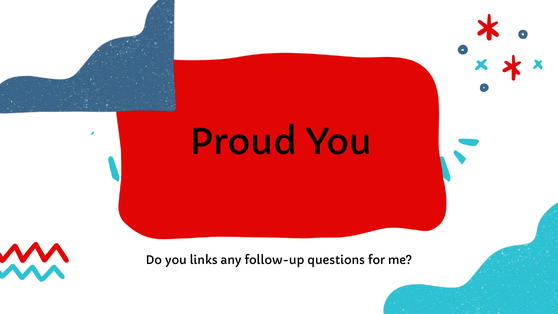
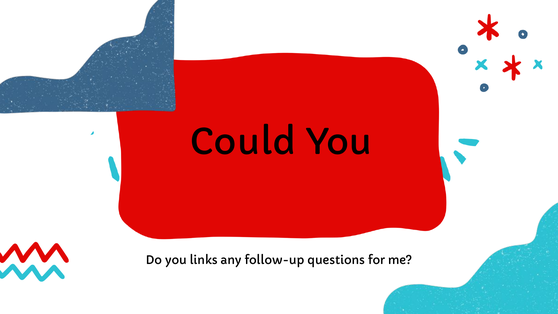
Proud: Proud -> Could (243, 143)
